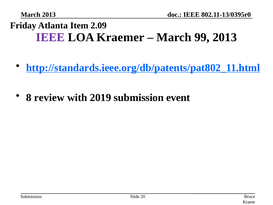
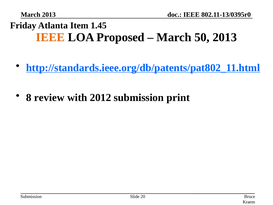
2.09: 2.09 -> 1.45 (99, 25)
IEEE colour: purple -> orange (50, 37)
Kraemer: Kraemer -> Proposed (121, 37)
99: 99 -> 50 (202, 37)
2019: 2019 -> 2012 (101, 97)
event: event -> print (178, 97)
